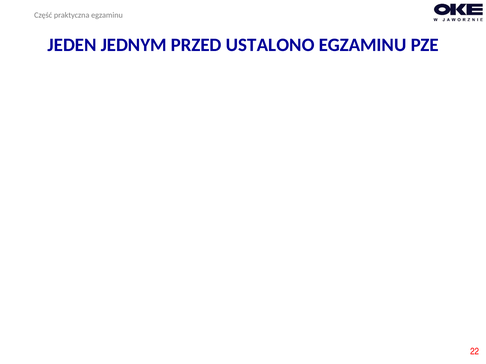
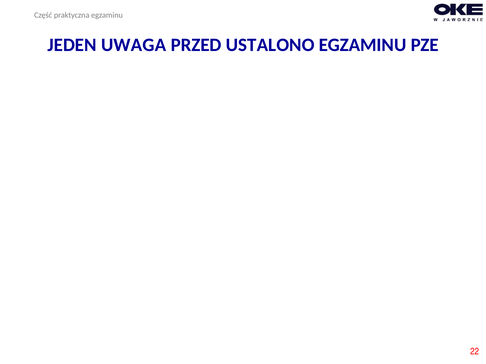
JEDNYM: JEDNYM -> UWAGA (134, 45)
